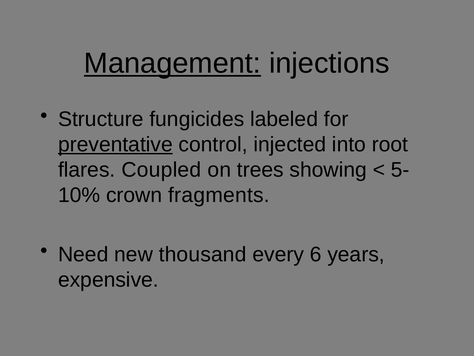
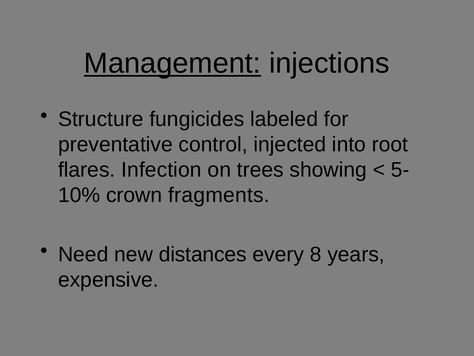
preventative underline: present -> none (115, 144)
Coupled: Coupled -> Infection (161, 170)
thousand: thousand -> distances (203, 254)
6: 6 -> 8 (316, 254)
